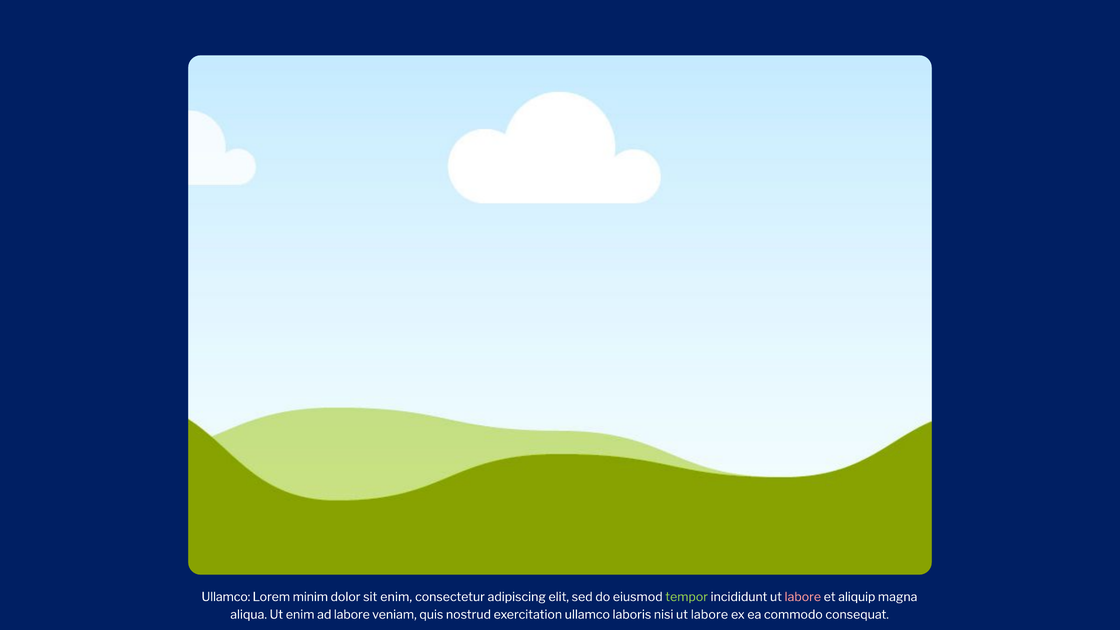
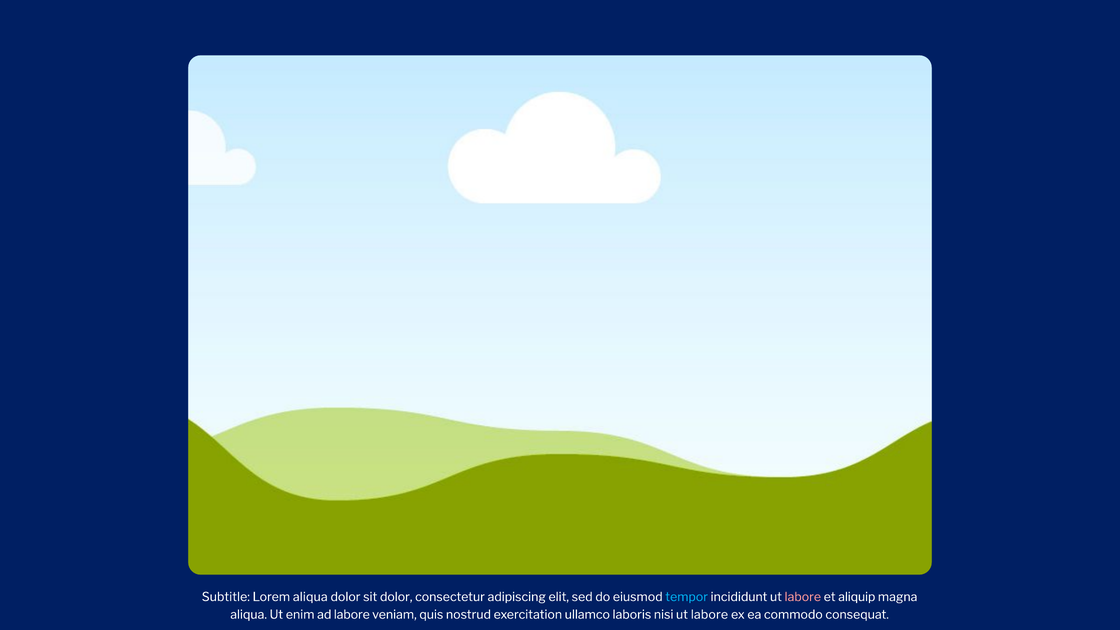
Ullamco: Ullamco -> Subtitle (226, 597)
Lorem minim: minim -> aliqua (310, 597)
sit enim: enim -> dolor (396, 597)
tempor colour: light green -> light blue (687, 597)
